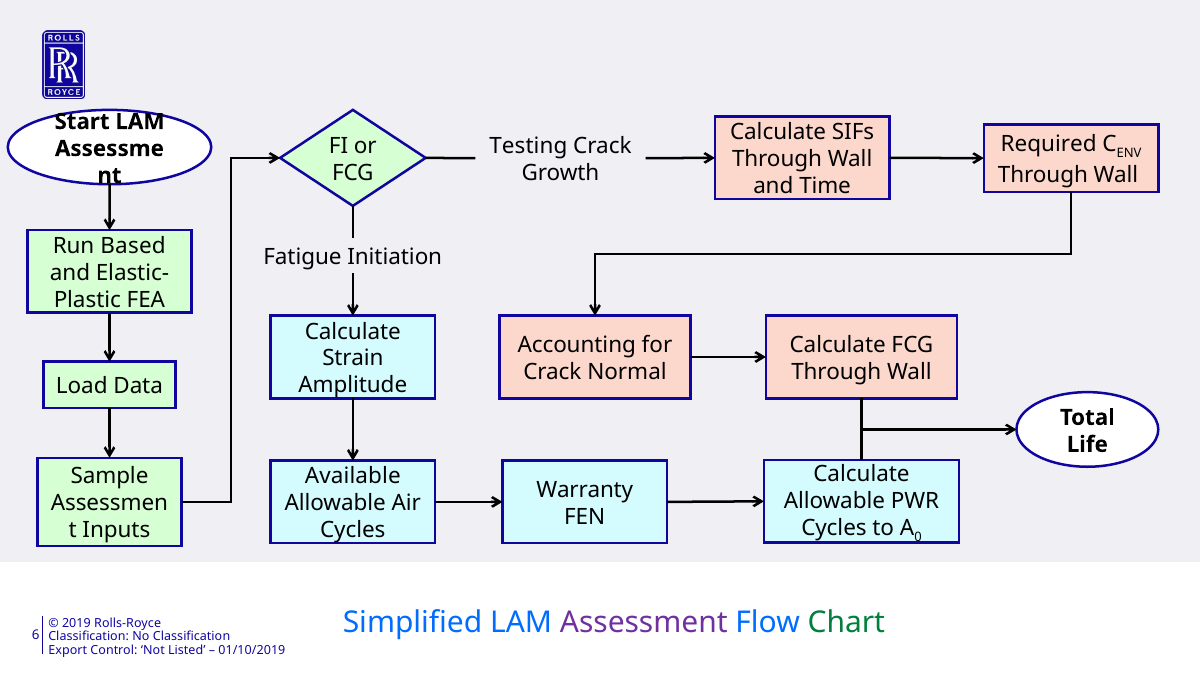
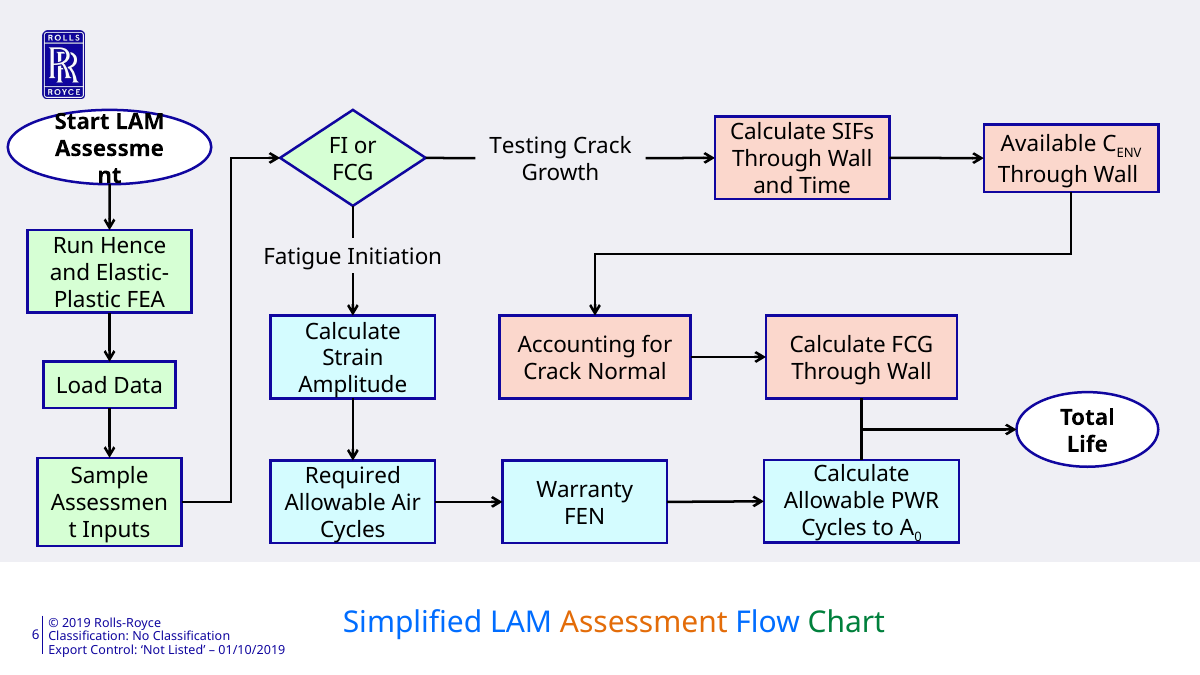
Required: Required -> Available (1049, 144)
Based: Based -> Hence (133, 246)
Available: Available -> Required (353, 477)
Assessment colour: purple -> orange (644, 623)
